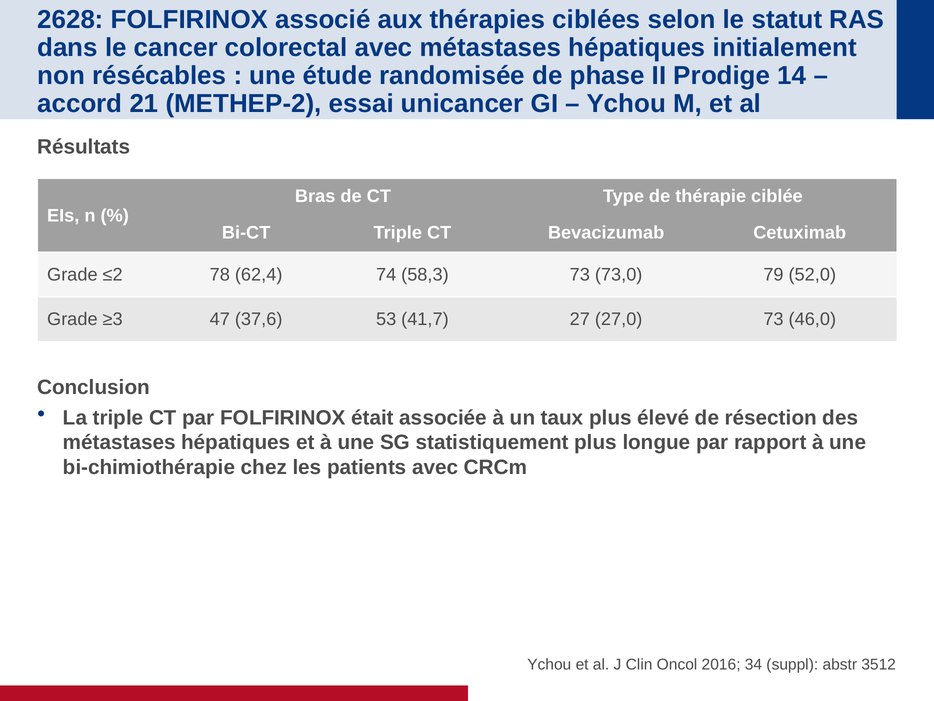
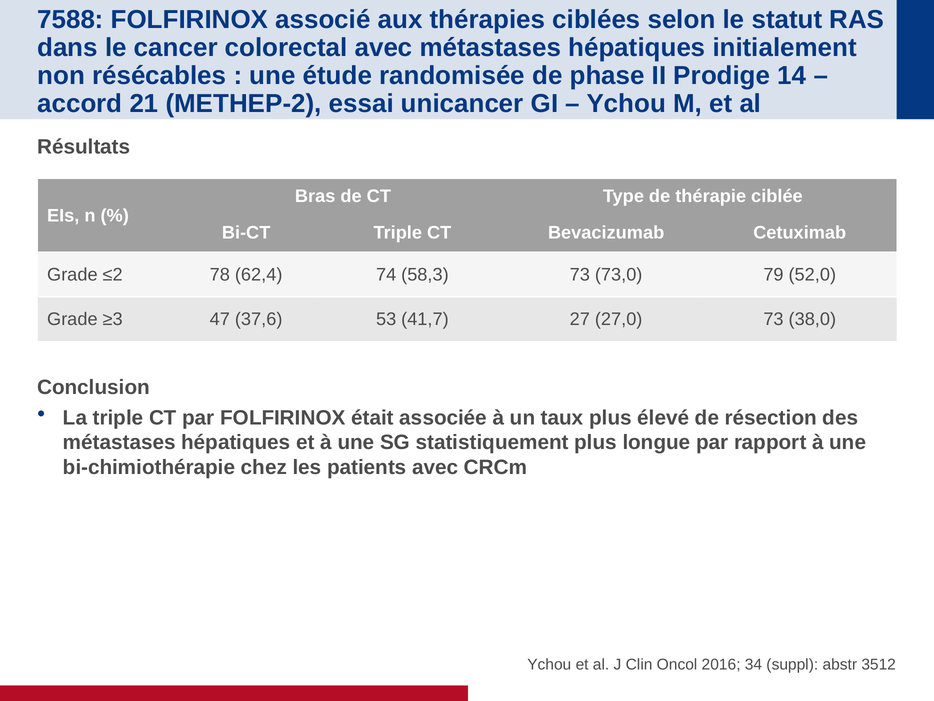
2628: 2628 -> 7588 (70, 20)
46,0: 46,0 -> 38,0 (812, 319)
